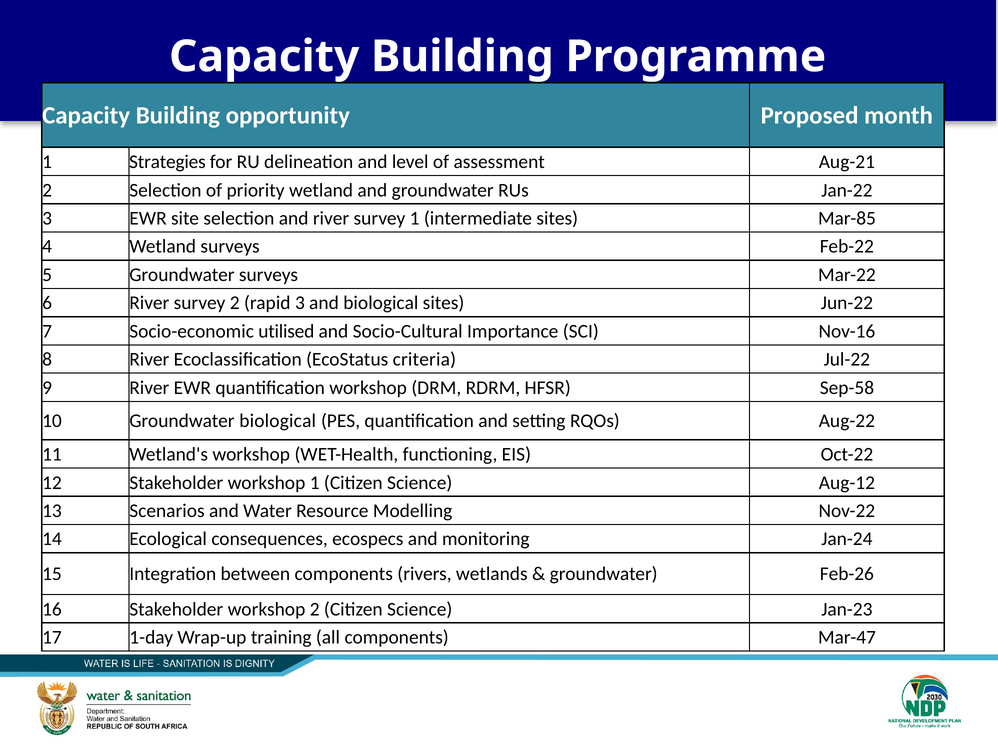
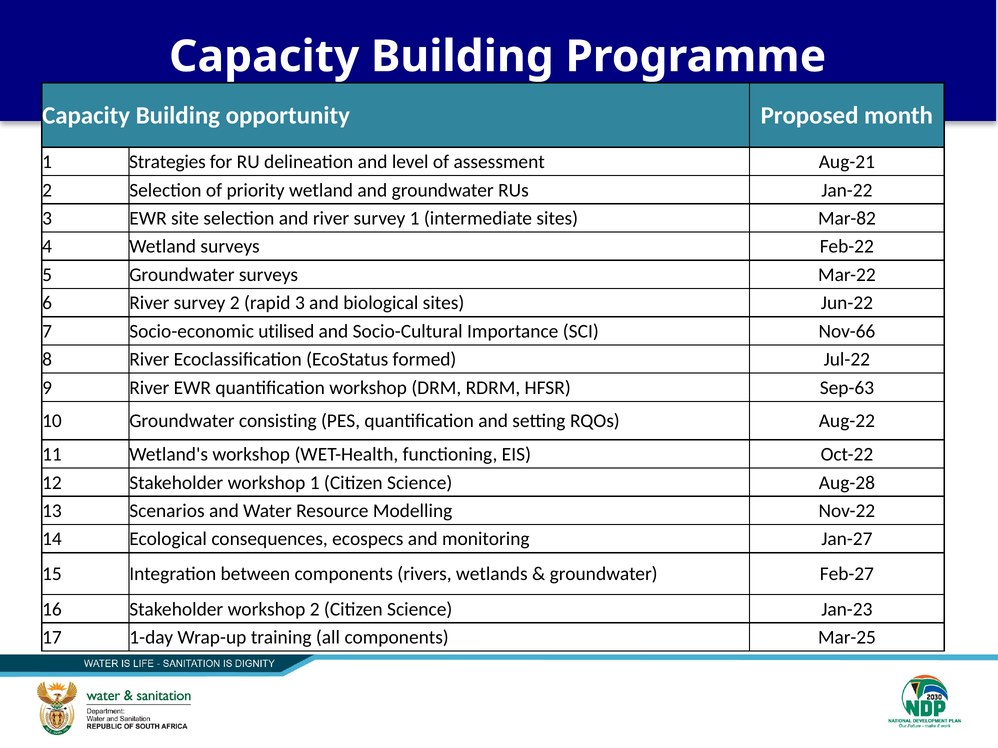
Mar-85: Mar-85 -> Mar-82 (847, 218)
Nov-16: Nov-16 -> Nov-66 (847, 332)
criteria: criteria -> formed (424, 360)
Sep-58: Sep-58 -> Sep-63 (847, 388)
Groundwater biological: biological -> consisting (278, 421)
Aug-12: Aug-12 -> Aug-28 (847, 483)
Jan-24: Jan-24 -> Jan-27 (847, 539)
Feb-26: Feb-26 -> Feb-27 (847, 574)
Mar-47: Mar-47 -> Mar-25 (847, 638)
